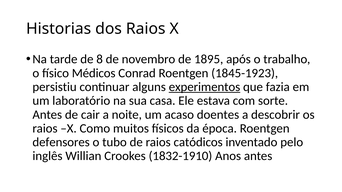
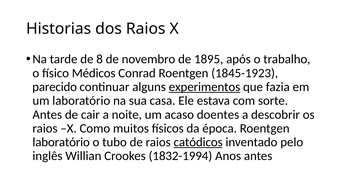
persistiu: persistiu -> parecido (55, 87)
defensores: defensores -> laboratório (61, 142)
catódicos underline: none -> present (198, 142)
1832-1910: 1832-1910 -> 1832-1994 (180, 156)
